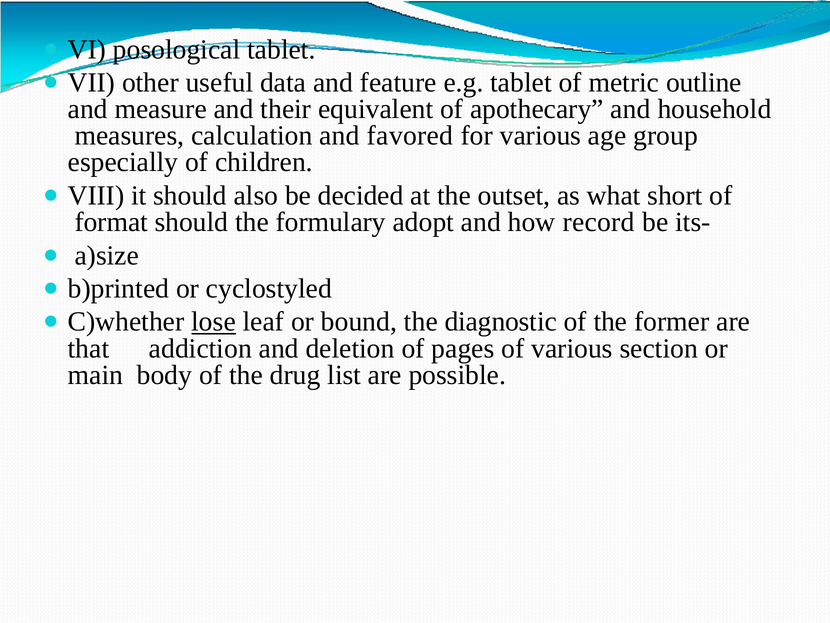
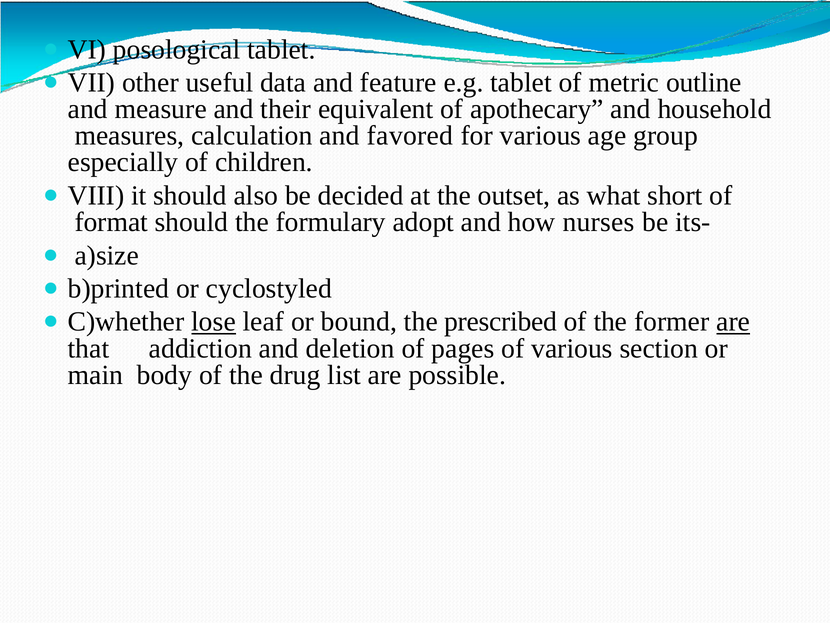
record: record -> nurses (599, 222)
diagnostic: diagnostic -> prescribed (501, 322)
are underline: none -> present (733, 322)
